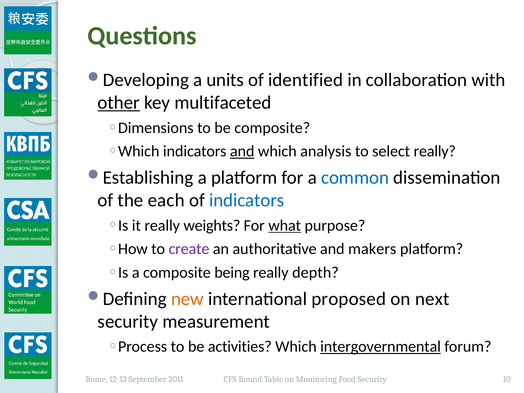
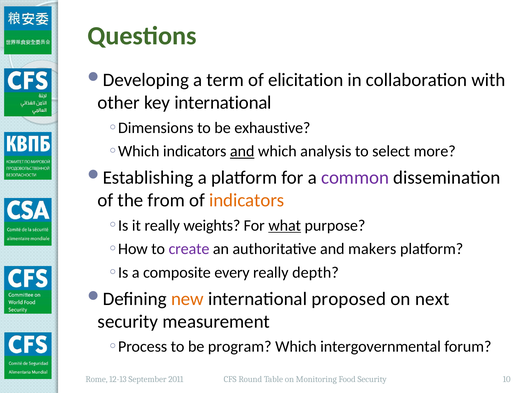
units: units -> term (225, 80)
identified: identified -> elicitation (306, 80)
other underline: present -> none (119, 103)
key multifaceted: multifaceted -> international (223, 103)
be composite: composite -> exhaustive (272, 128)
select really: really -> more (435, 151)
common colour: blue -> purple (355, 178)
each: each -> from (166, 200)
indicators colour: blue -> orange (247, 200)
being: being -> every (232, 273)
activities: activities -> program (240, 347)
intergovernmental underline: present -> none (381, 347)
